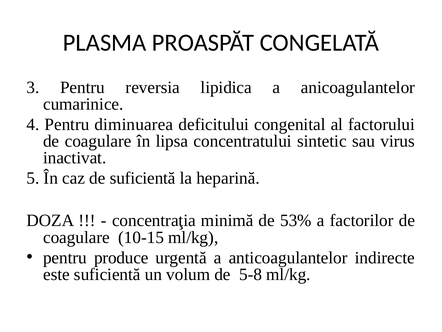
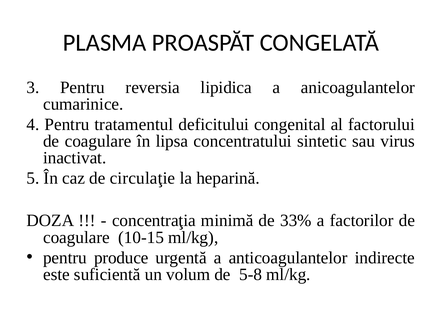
diminuarea: diminuarea -> tratamentul (134, 124)
de suficientă: suficientă -> circulaţie (143, 178)
53%: 53% -> 33% (296, 220)
